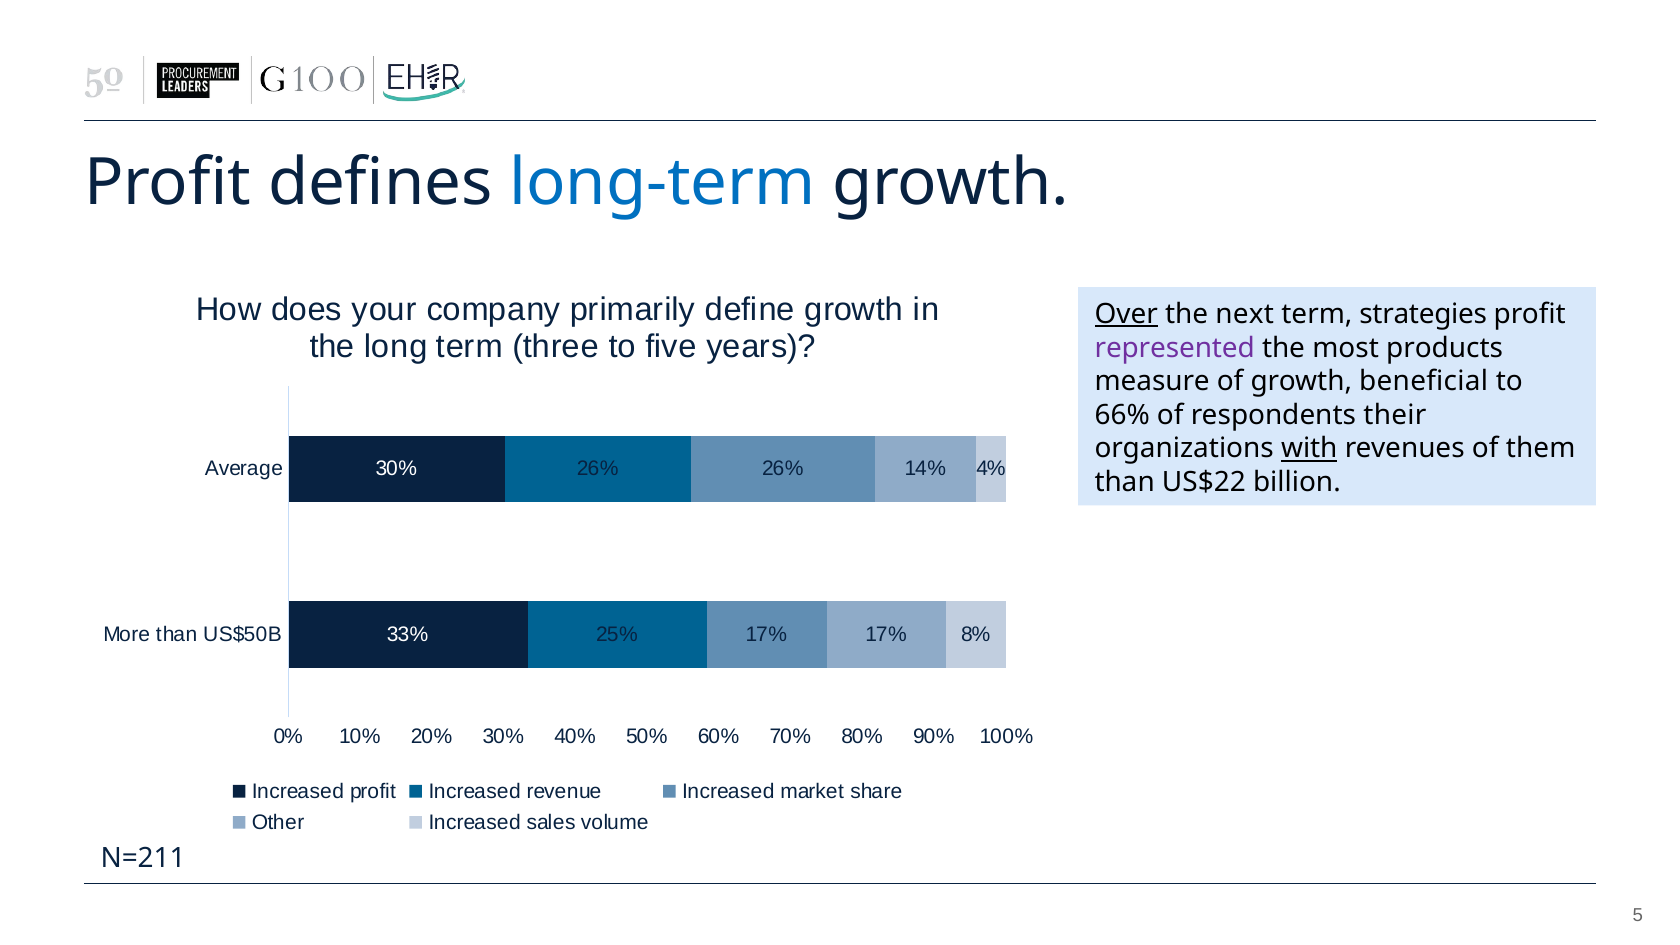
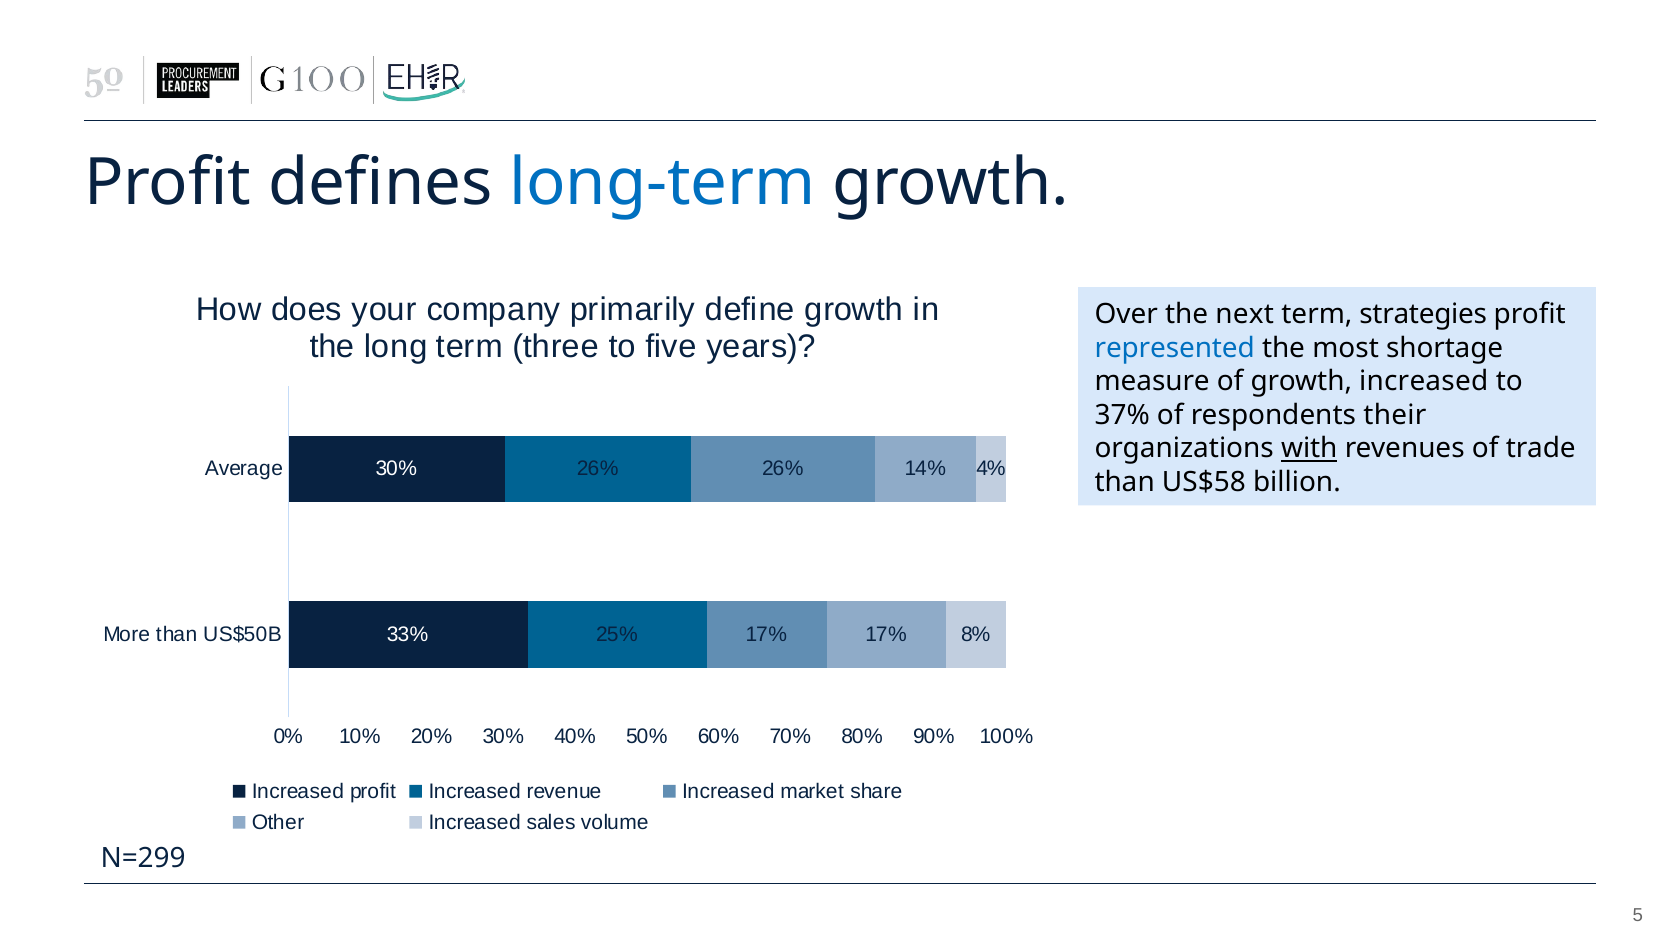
Over underline: present -> none (1126, 314)
represented colour: purple -> blue (1175, 348)
products: products -> shortage (1445, 348)
growth beneficial: beneficial -> increased (1424, 381)
66%: 66% -> 37% (1122, 415)
them: them -> trade (1541, 449)
US$22: US$22 -> US$58 (1204, 482)
N=211: N=211 -> N=299 (143, 859)
